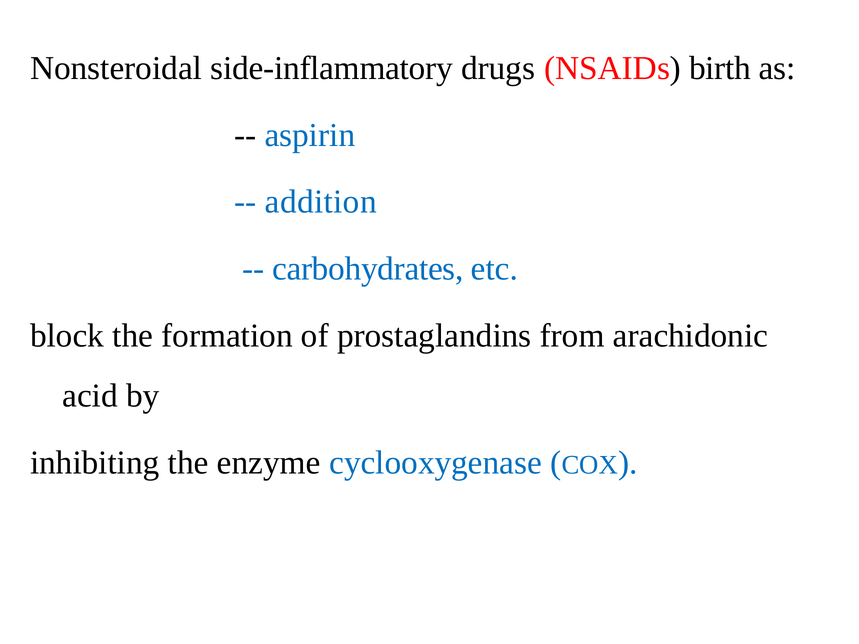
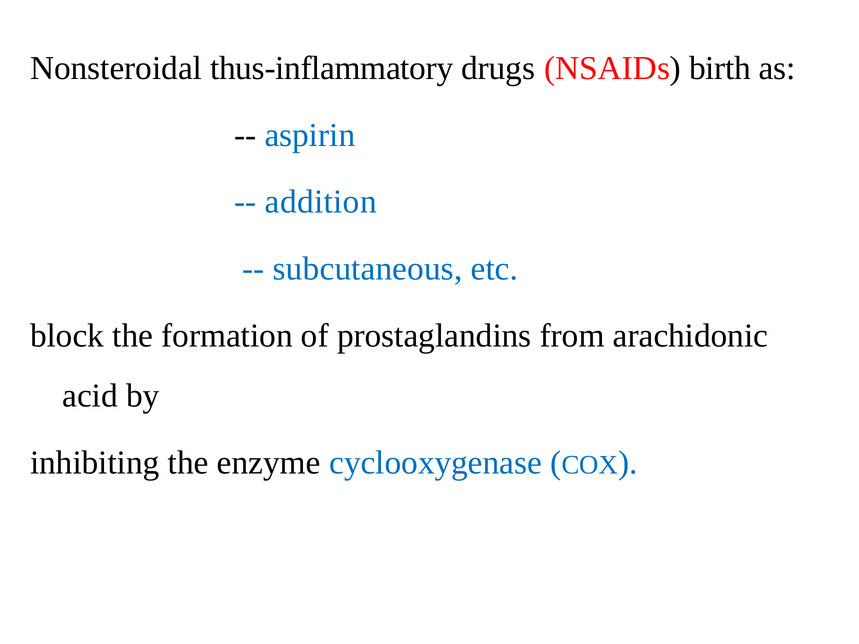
side-inflammatory: side-inflammatory -> thus-inflammatory (332, 68)
carbohydrates: carbohydrates -> subcutaneous (368, 269)
